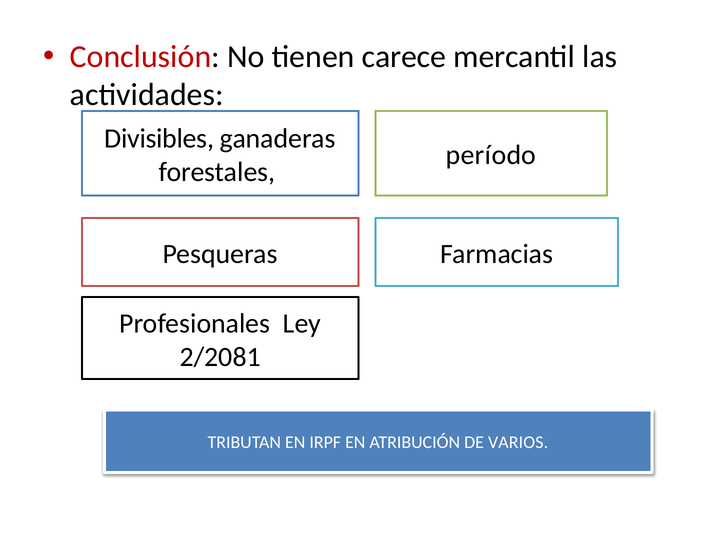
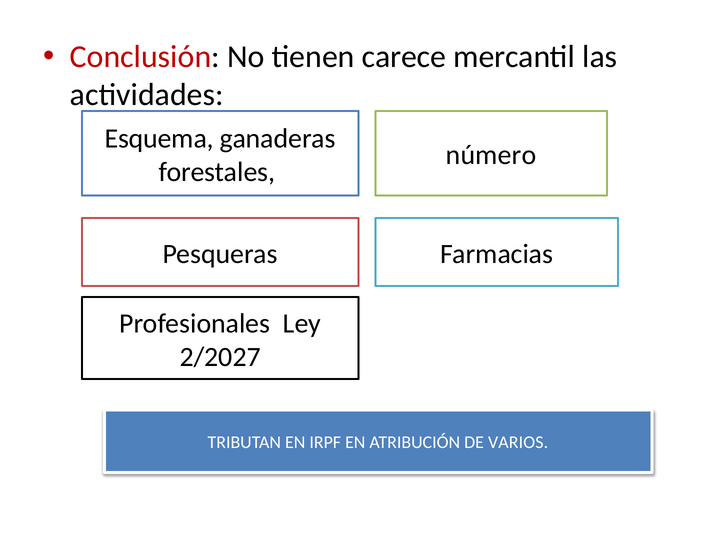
Divisibles: Divisibles -> Esquema (159, 138)
período: período -> número (491, 155)
2/2081: 2/2081 -> 2/2027 (220, 357)
